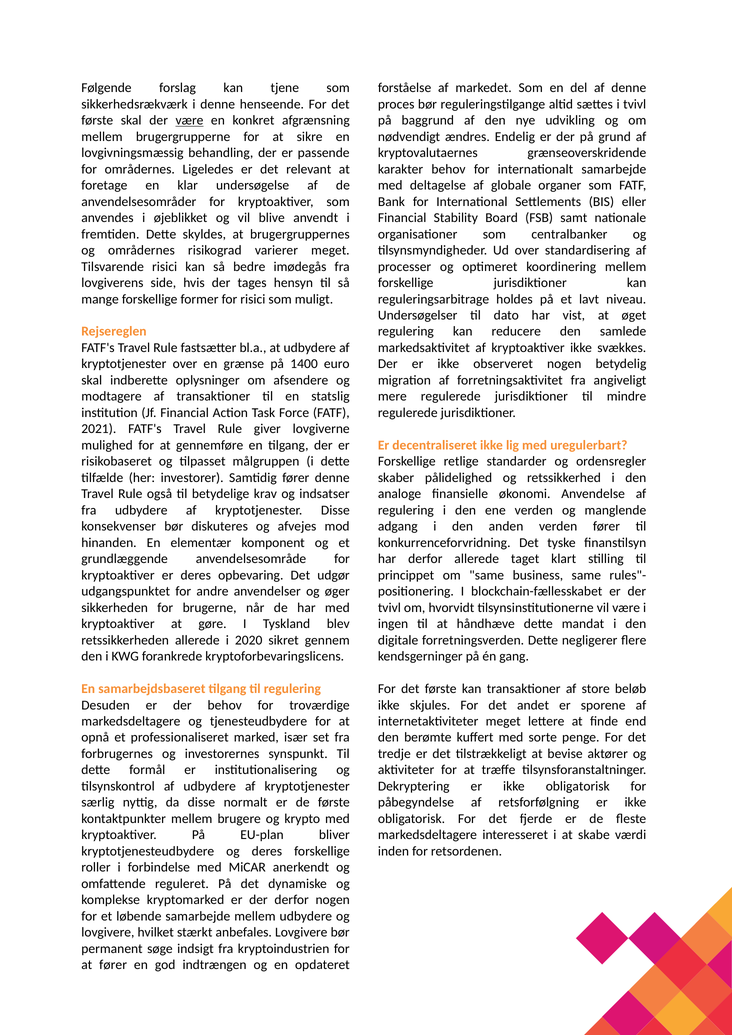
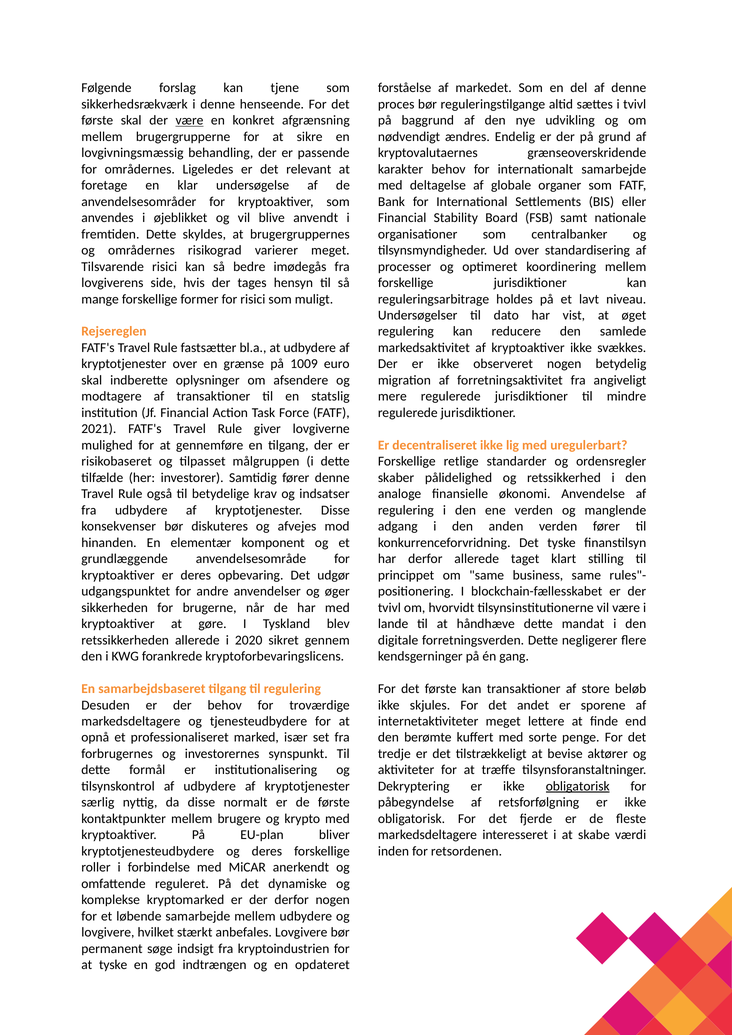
1400: 1400 -> 1009 (304, 364)
ingen: ingen -> lande (393, 624)
obligatorisk underline: none -> present (578, 786)
at fører: fører -> tyske (113, 965)
